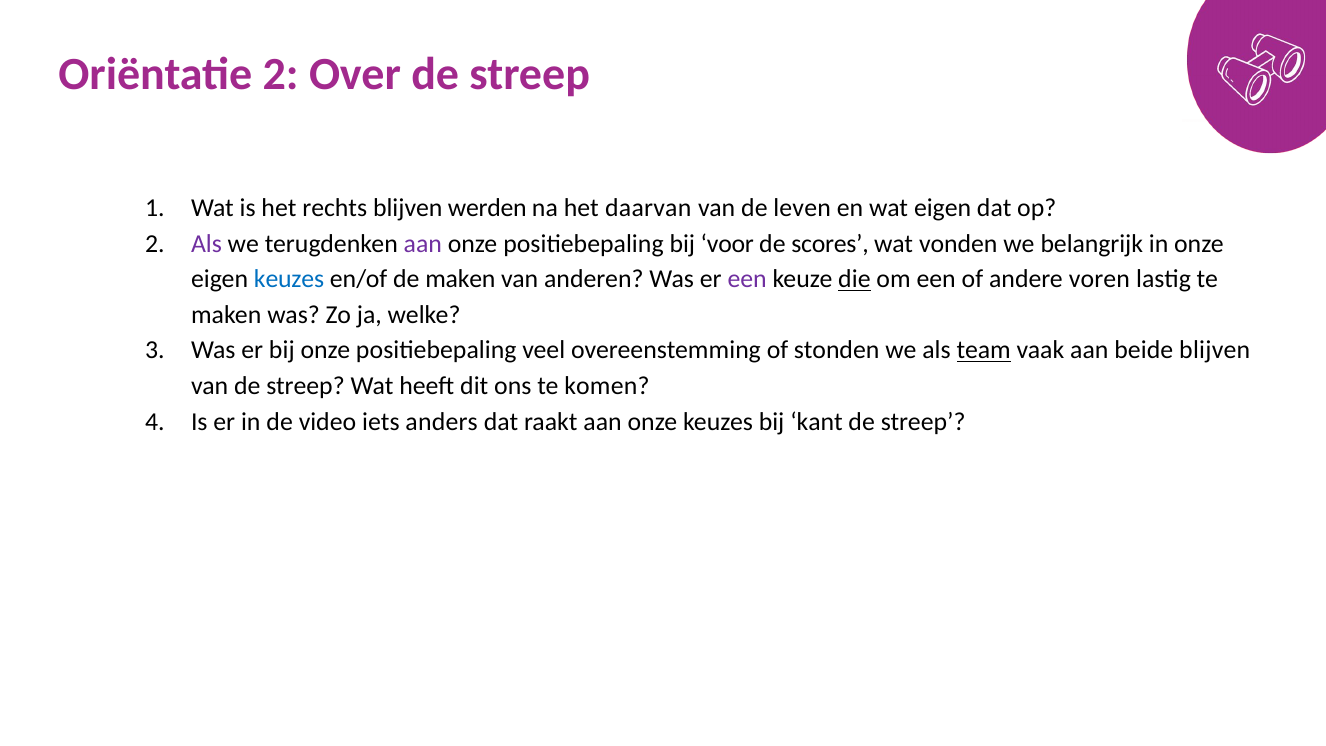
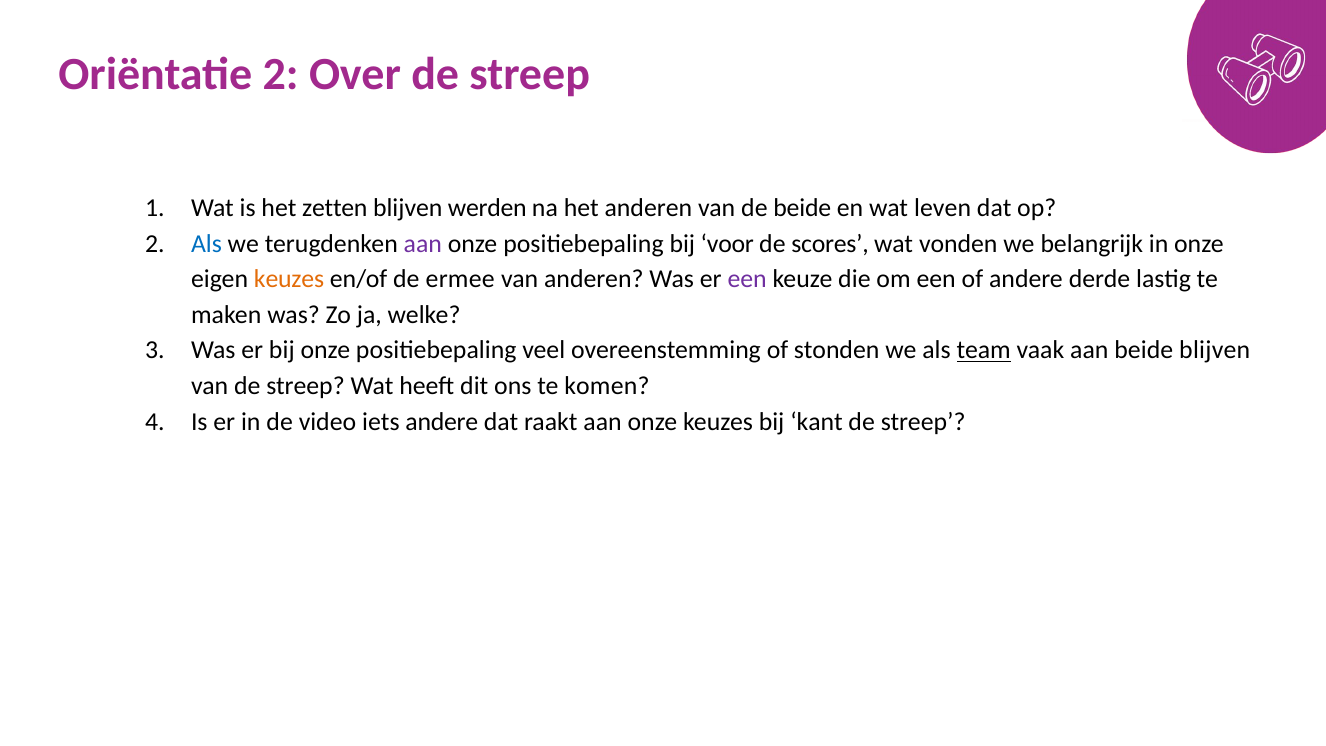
rechts: rechts -> zetten (335, 208)
het daarvan: daarvan -> anderen (648, 208)
de leven: leven -> beide (802, 208)
wat eigen: eigen -> leven (943, 208)
Als colour: purple -> blue (206, 244)
keuzes colour: blue -> orange (289, 279)
de maken: maken -> ermee (460, 279)
die underline: present -> none (854, 279)
voren: voren -> derde (1100, 279)
iets anders: anders -> andere (442, 422)
